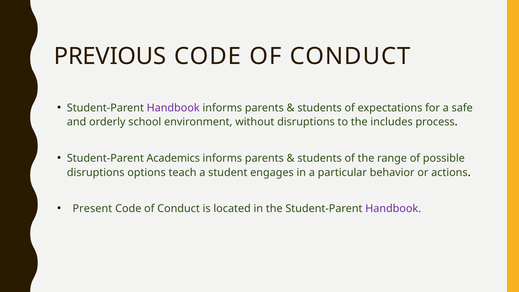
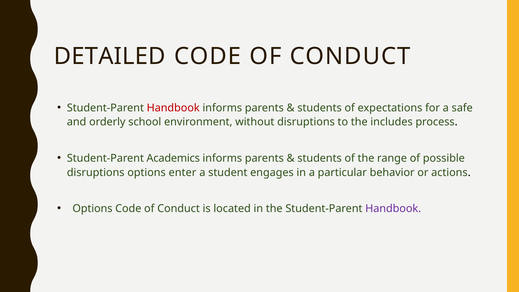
PREVIOUS: PREVIOUS -> DETAILED (110, 56)
Handbook colour: purple -> red (173, 108)
teach: teach -> enter (182, 172)
Present: Present -> Options (92, 209)
